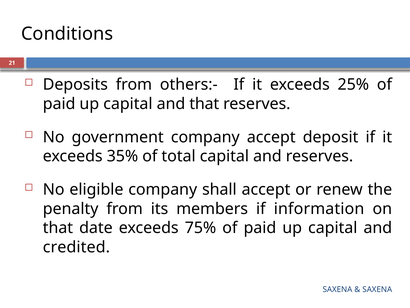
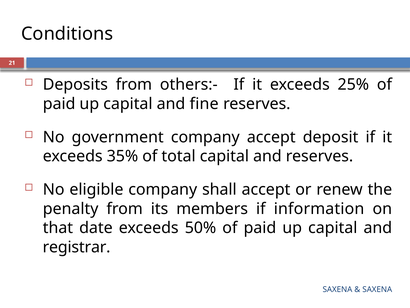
and that: that -> fine (204, 104)
75%: 75% -> 50% (201, 228)
credited: credited -> registrar (77, 247)
